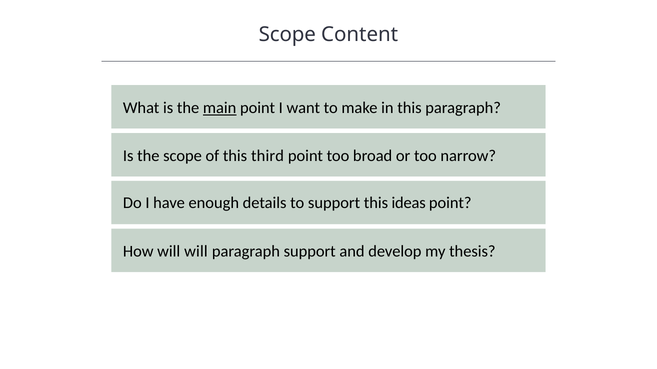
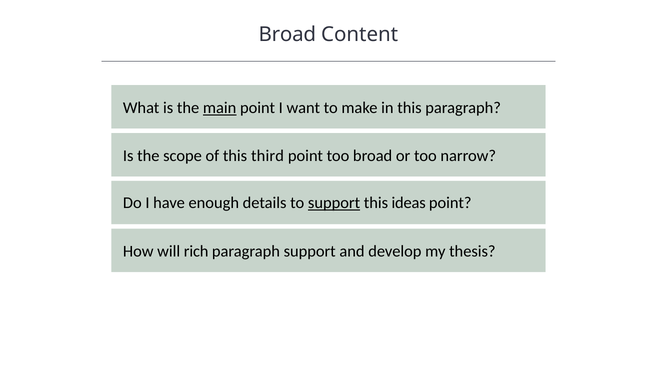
Scope: Scope -> Broad (287, 34)
support underline: none -> present (334, 203)
will will: will -> rich (196, 252)
